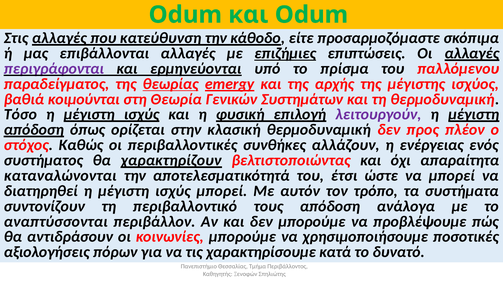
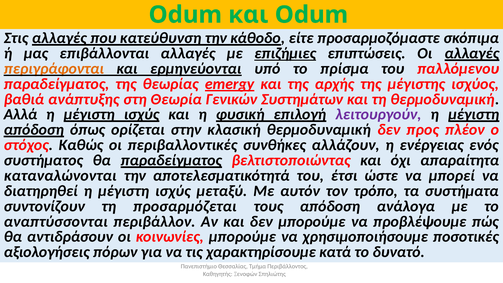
περιγράφονται colour: purple -> orange (54, 69)
θεωρίας underline: present -> none (171, 84)
κοιμούνται: κοιμούνται -> ανάπτυξης (84, 99)
Τόσο: Τόσο -> Αλλά (20, 114)
θα χαρακτηρίζουν: χαρακτηρίζουν -> παραδείγματος (171, 160)
ισχύς μπορεί: μπορεί -> μεταξύ (222, 191)
περιβαλλοντικό: περιβαλλοντικό -> προσαρμόζεται (185, 206)
